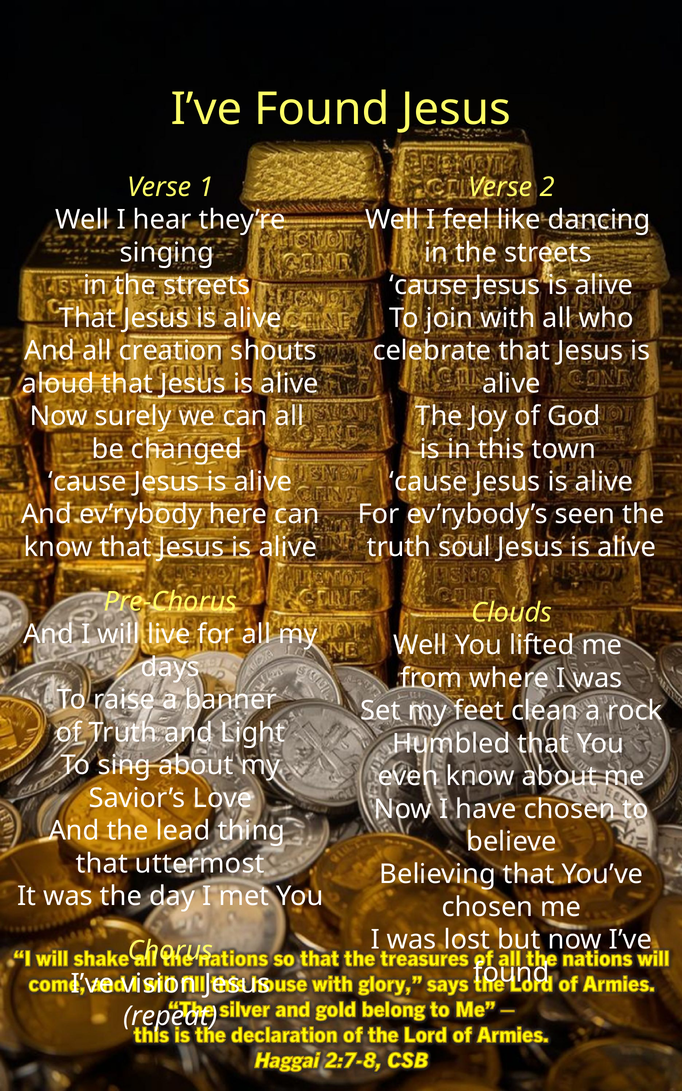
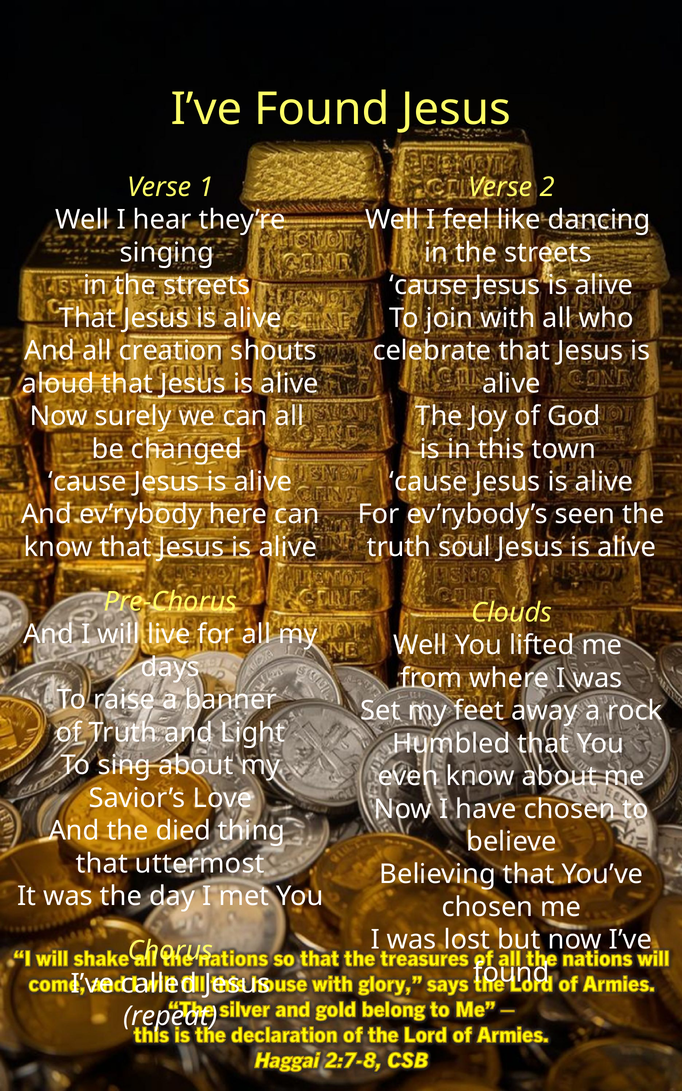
clean: clean -> away (544, 711)
lead: lead -> died (183, 831)
vision: vision -> called (159, 984)
